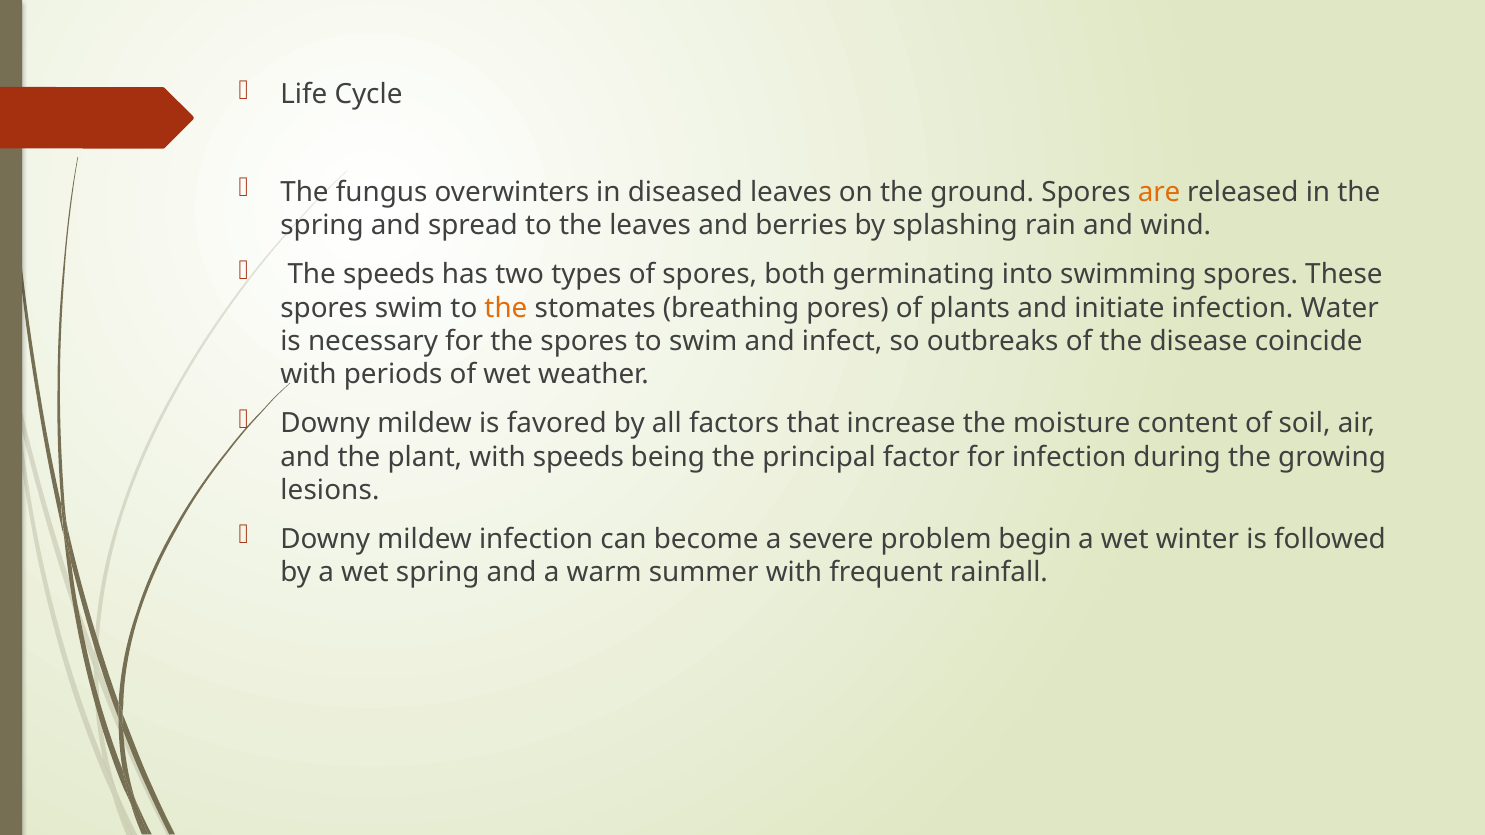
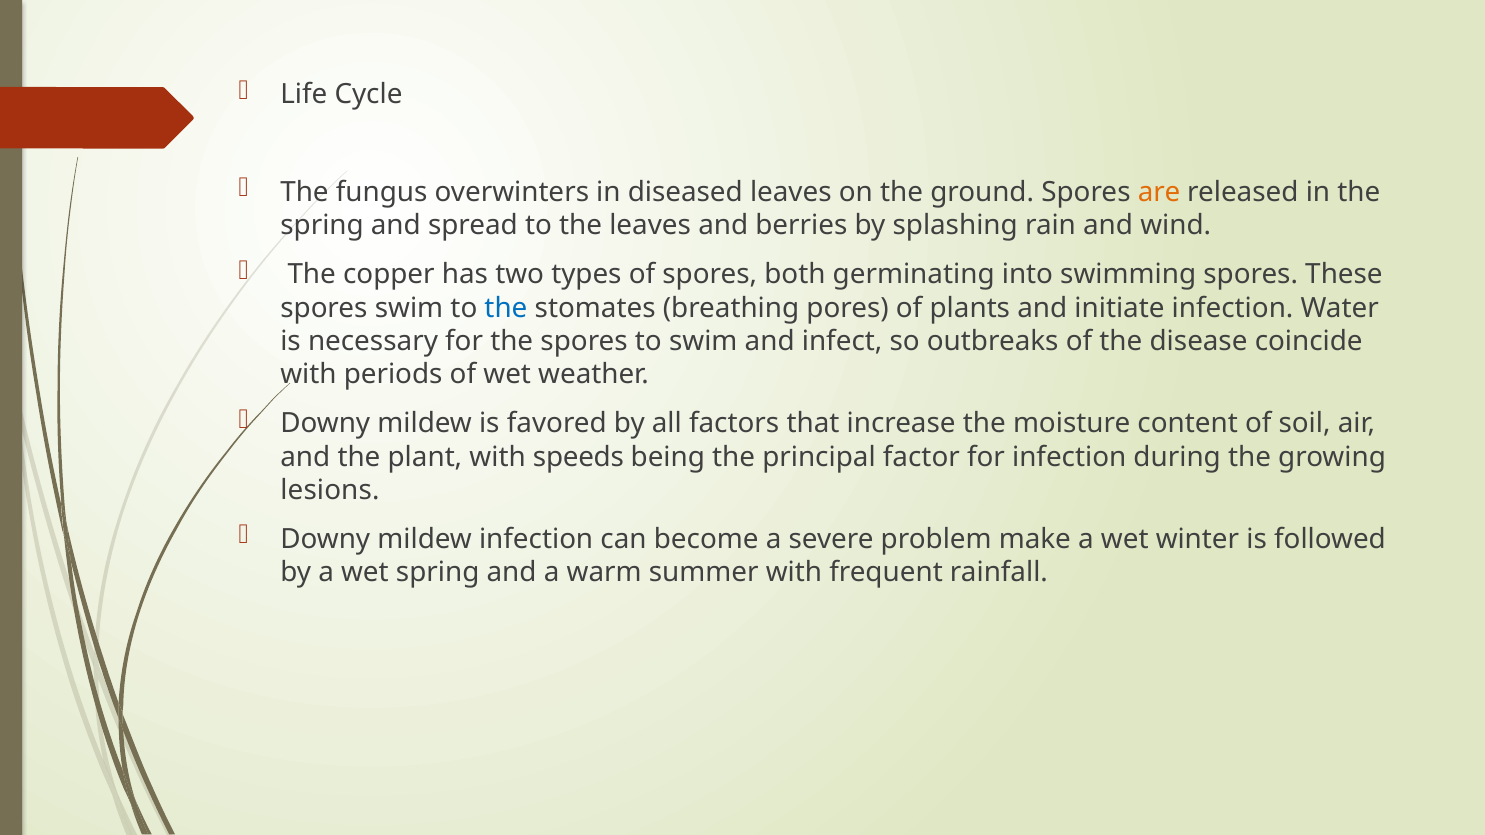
The speeds: speeds -> copper (389, 275)
the colour: orange -> blue (506, 308)
begin: begin -> make (1035, 539)
